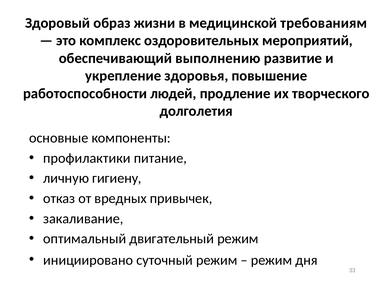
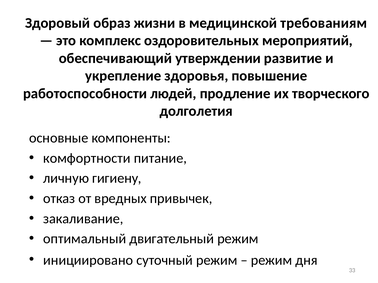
выполнению: выполнению -> утверждении (218, 58)
профилактики: профилактики -> комфортности (87, 158)
